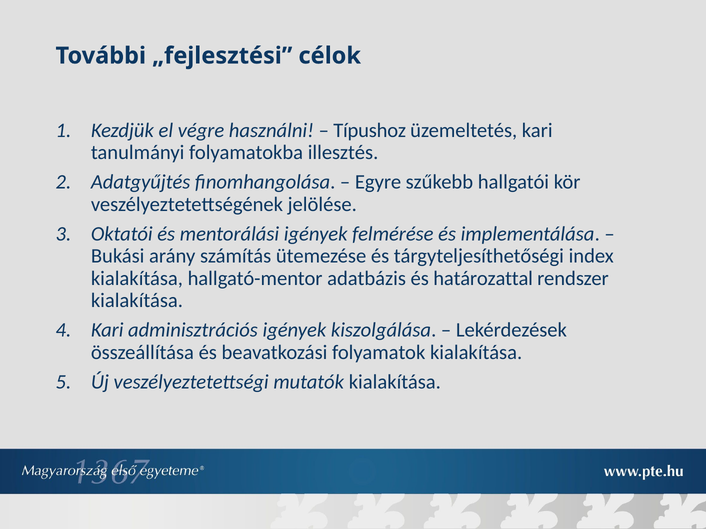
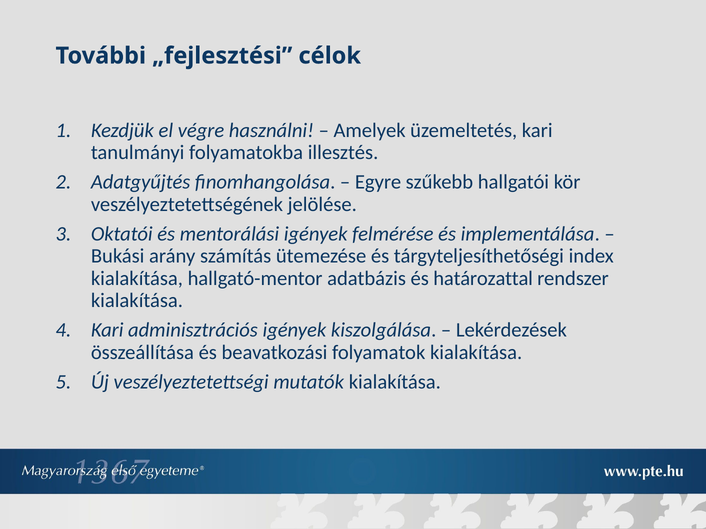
Típushoz: Típushoz -> Amelyek (370, 130)
